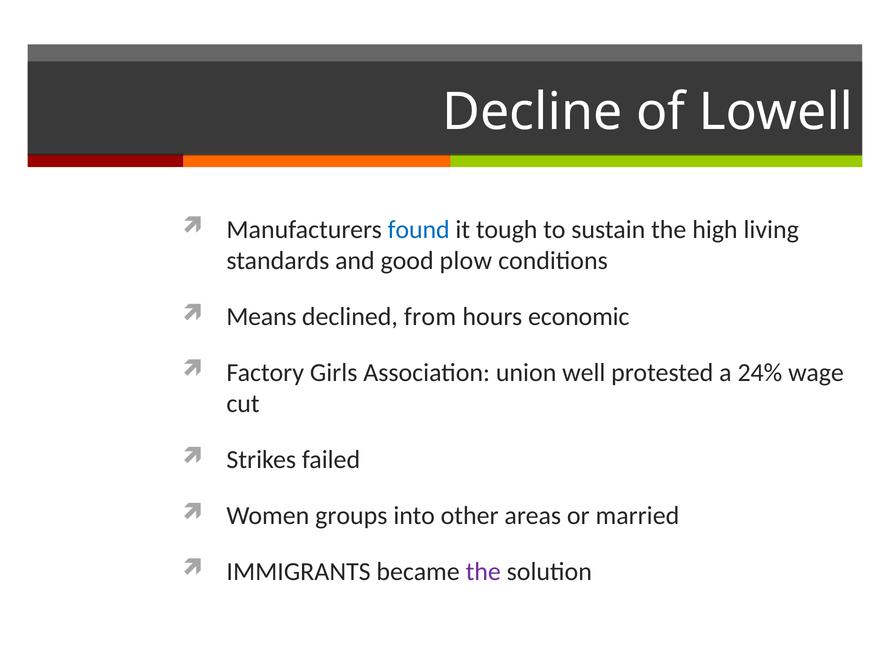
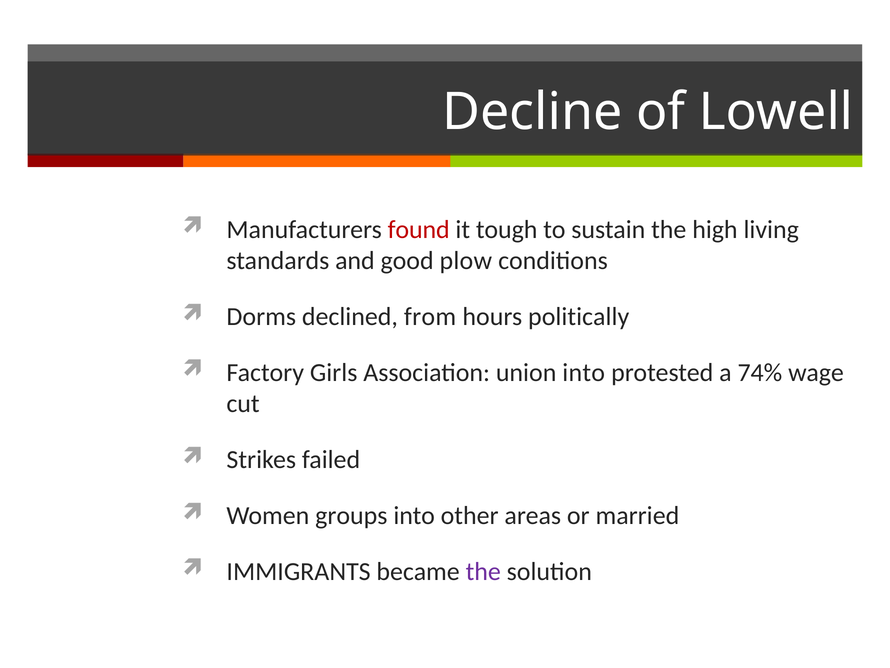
found colour: blue -> red (419, 230)
Means: Means -> Dorms (261, 317)
economic: economic -> politically (579, 317)
union well: well -> into (584, 372)
24%: 24% -> 74% (760, 372)
